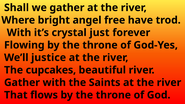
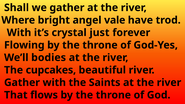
free: free -> vale (115, 20)
justice: justice -> bodies (49, 58)
